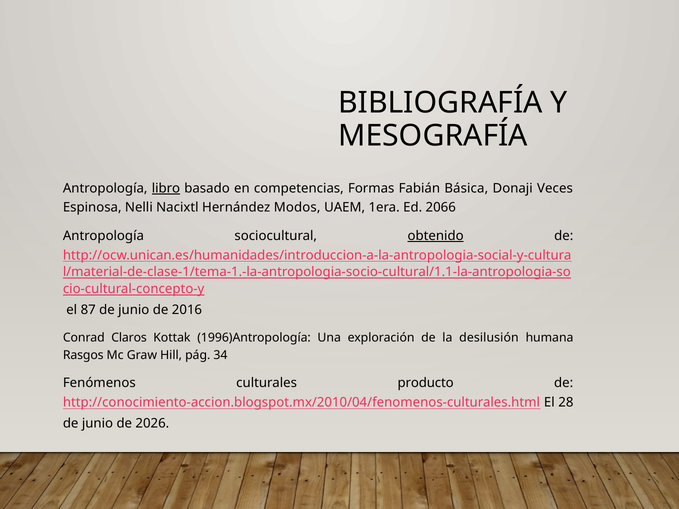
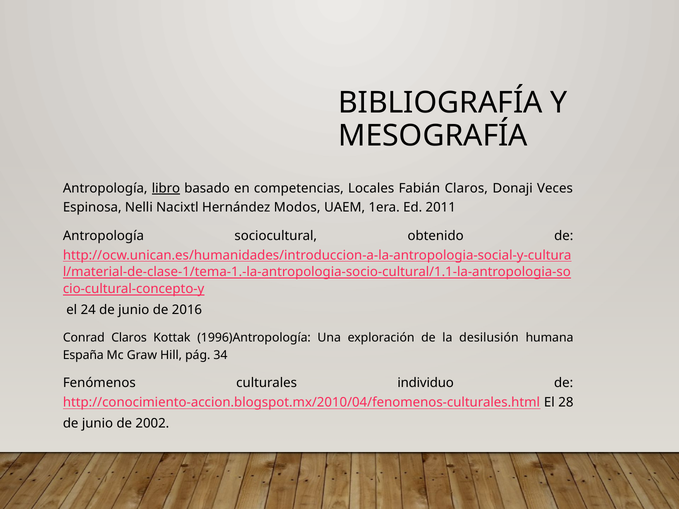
Formas: Formas -> Locales (371, 188)
Fabián Básica: Básica -> Claros (466, 188)
2066: 2066 -> 2011 (441, 207)
obtenido underline: present -> none (436, 236)
87: 87 -> 24 (88, 310)
Rasgos: Rasgos -> España (83, 355)
producto: producto -> individuo (426, 383)
2026: 2026 -> 2002 (152, 424)
